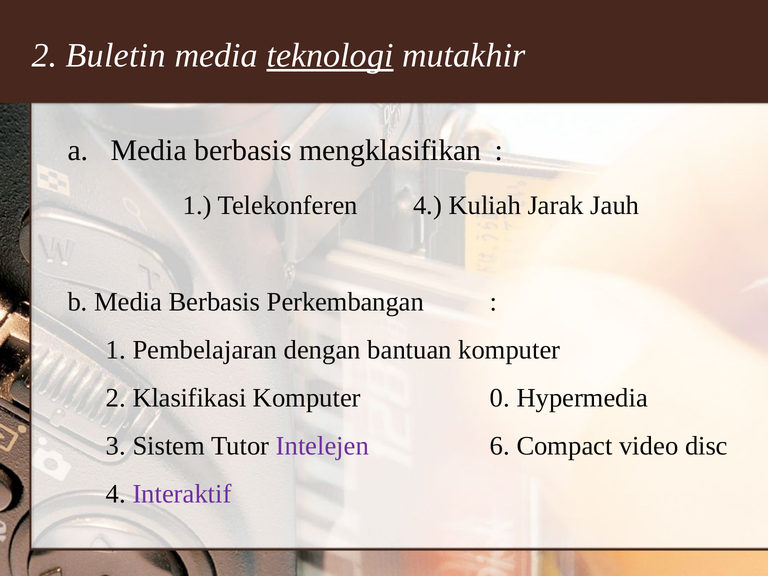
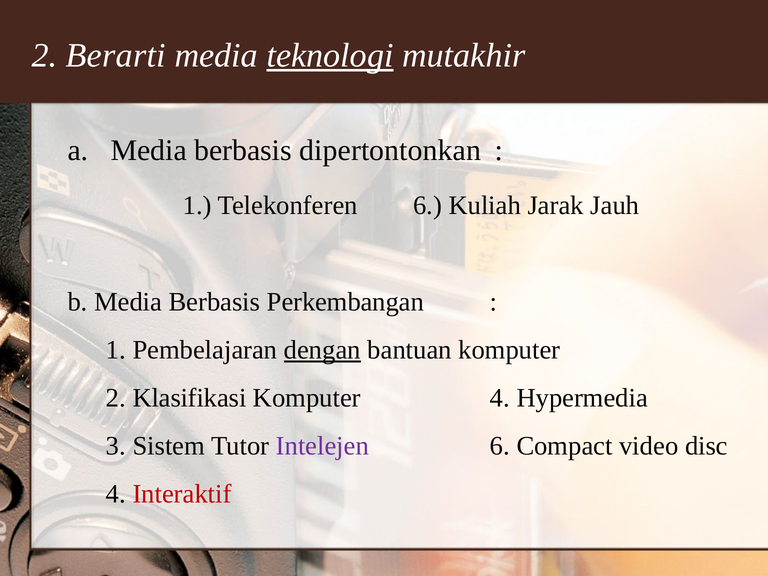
Buletin: Buletin -> Berarti (116, 56)
mengklasifikan: mengklasifikan -> dipertontonkan (390, 151)
Telekonferen 4: 4 -> 6 (428, 205)
dengan underline: none -> present (322, 350)
Komputer 0: 0 -> 4 (500, 398)
Interaktif colour: purple -> red (182, 494)
